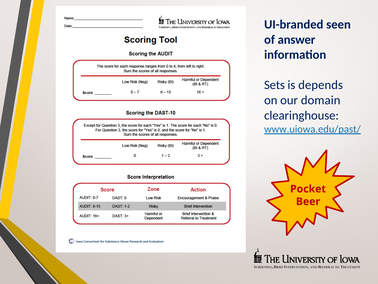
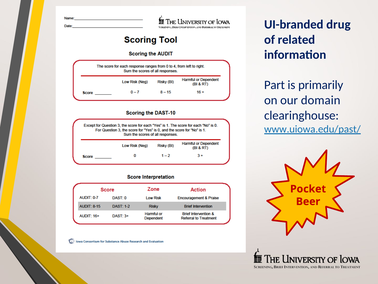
seen: seen -> drug (338, 24)
answer: answer -> related (296, 40)
Sets: Sets -> Part (274, 85)
depends: depends -> primarily (321, 85)
